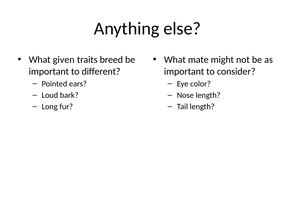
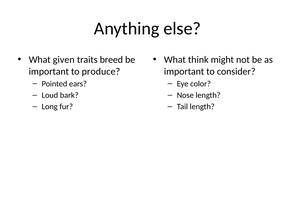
mate: mate -> think (198, 60)
different: different -> produce (101, 71)
